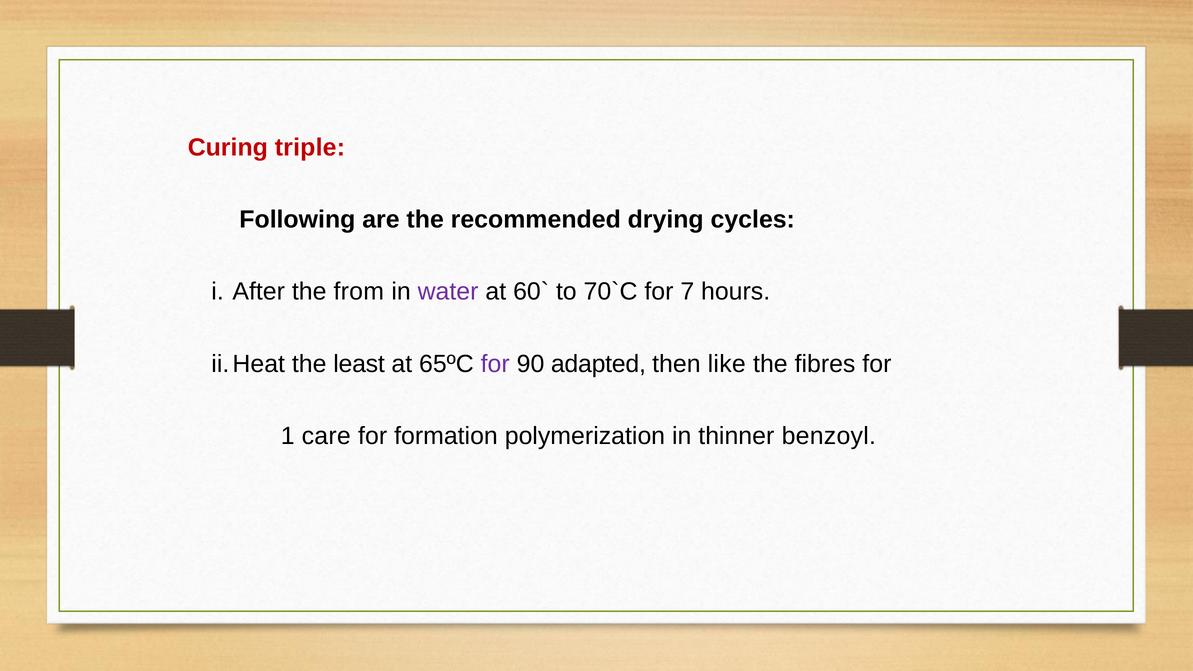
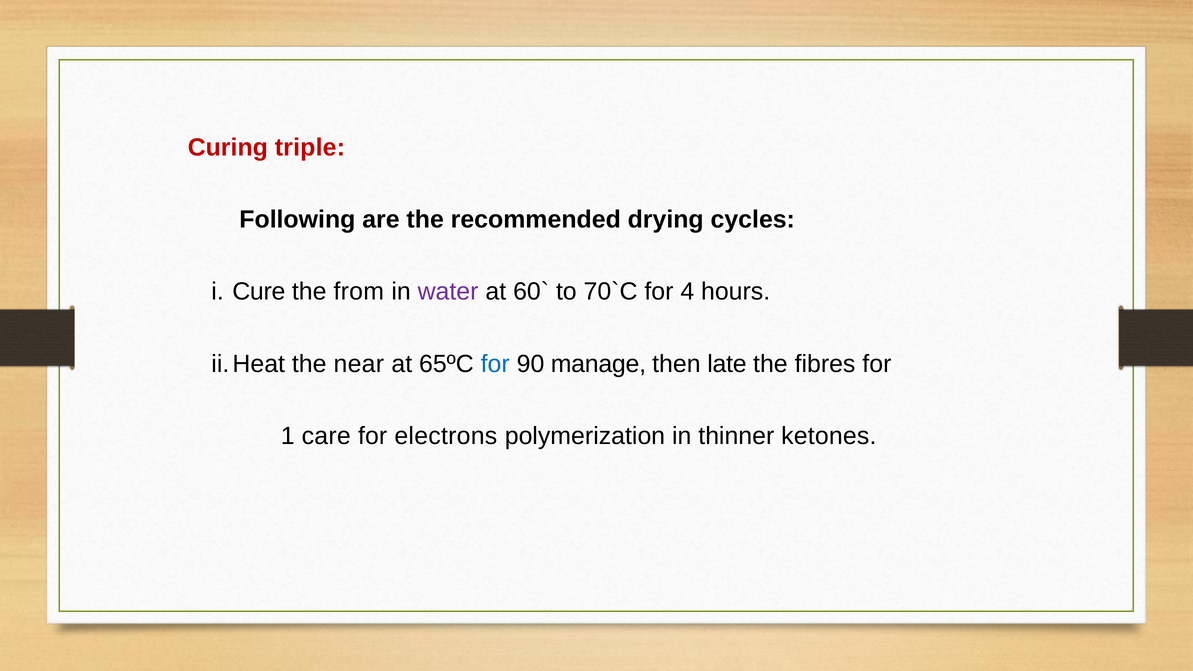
After: After -> Cure (259, 292)
7: 7 -> 4 (687, 292)
least: least -> near (359, 364)
for colour: purple -> blue (495, 364)
adapted: adapted -> manage (598, 364)
like: like -> late (727, 364)
formation: formation -> electrons (446, 436)
benzoyl: benzoyl -> ketones (829, 436)
